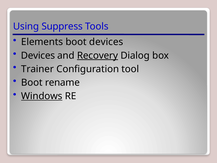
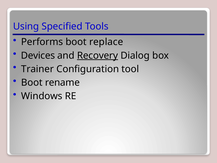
Suppress: Suppress -> Specified (62, 26)
Elements: Elements -> Performs (42, 42)
boot devices: devices -> replace (106, 42)
Windows underline: present -> none (42, 96)
